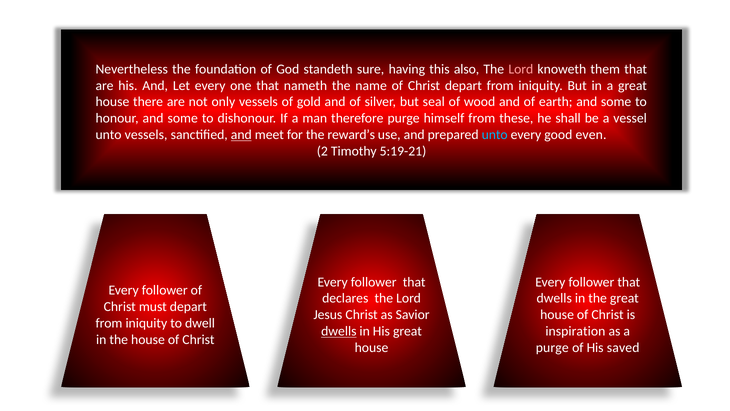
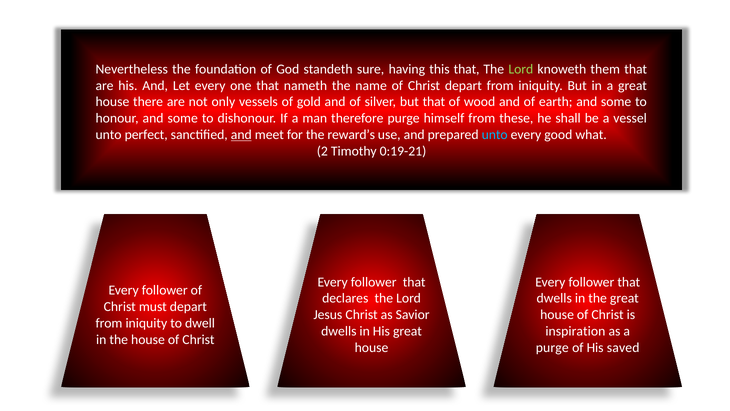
this also: also -> that (467, 69)
Lord colour: pink -> light green (521, 69)
but seal: seal -> that (434, 102)
unto vessels: vessels -> perfect (146, 135)
even: even -> what (591, 135)
5:19-21: 5:19-21 -> 0:19-21 (403, 151)
dwells underline: present -> none (339, 331)
